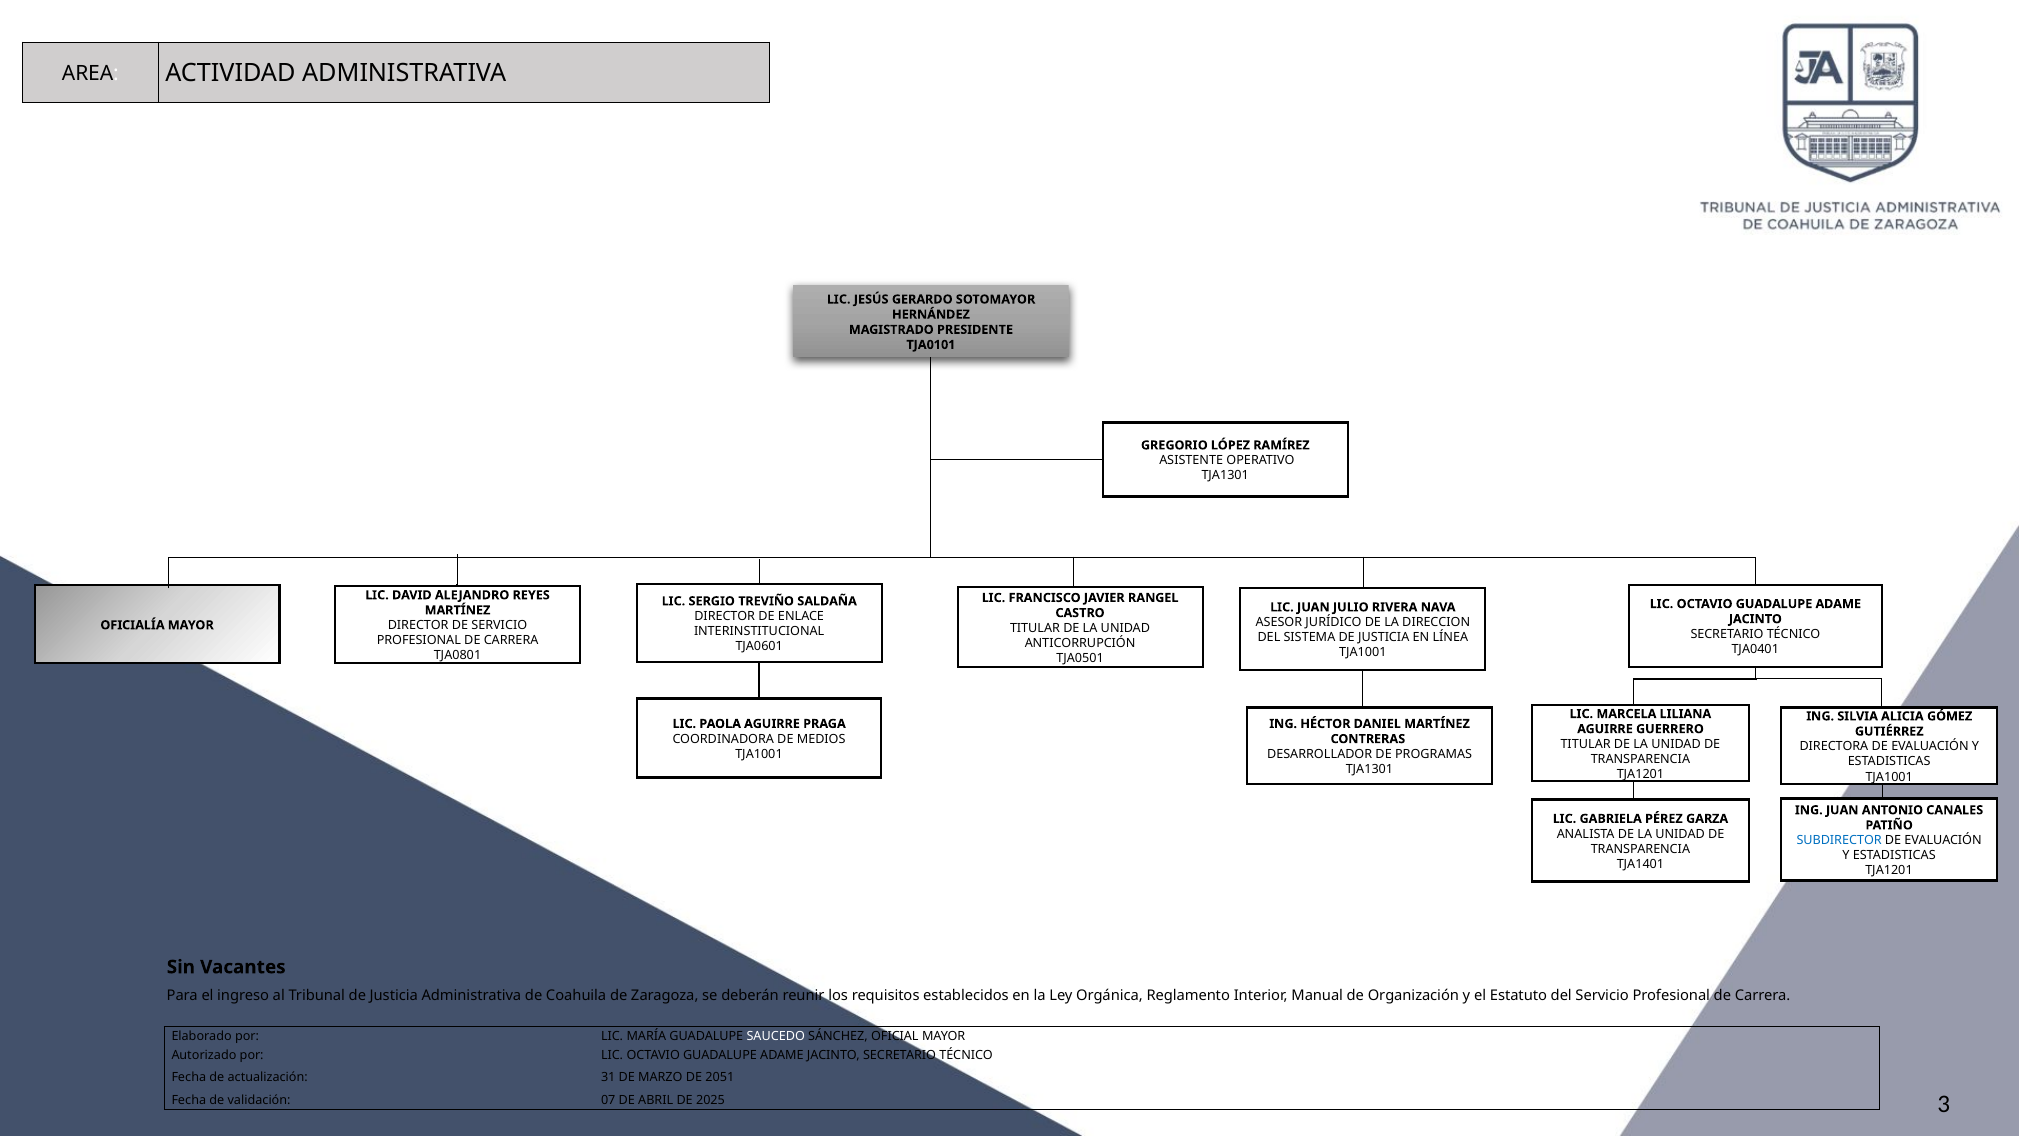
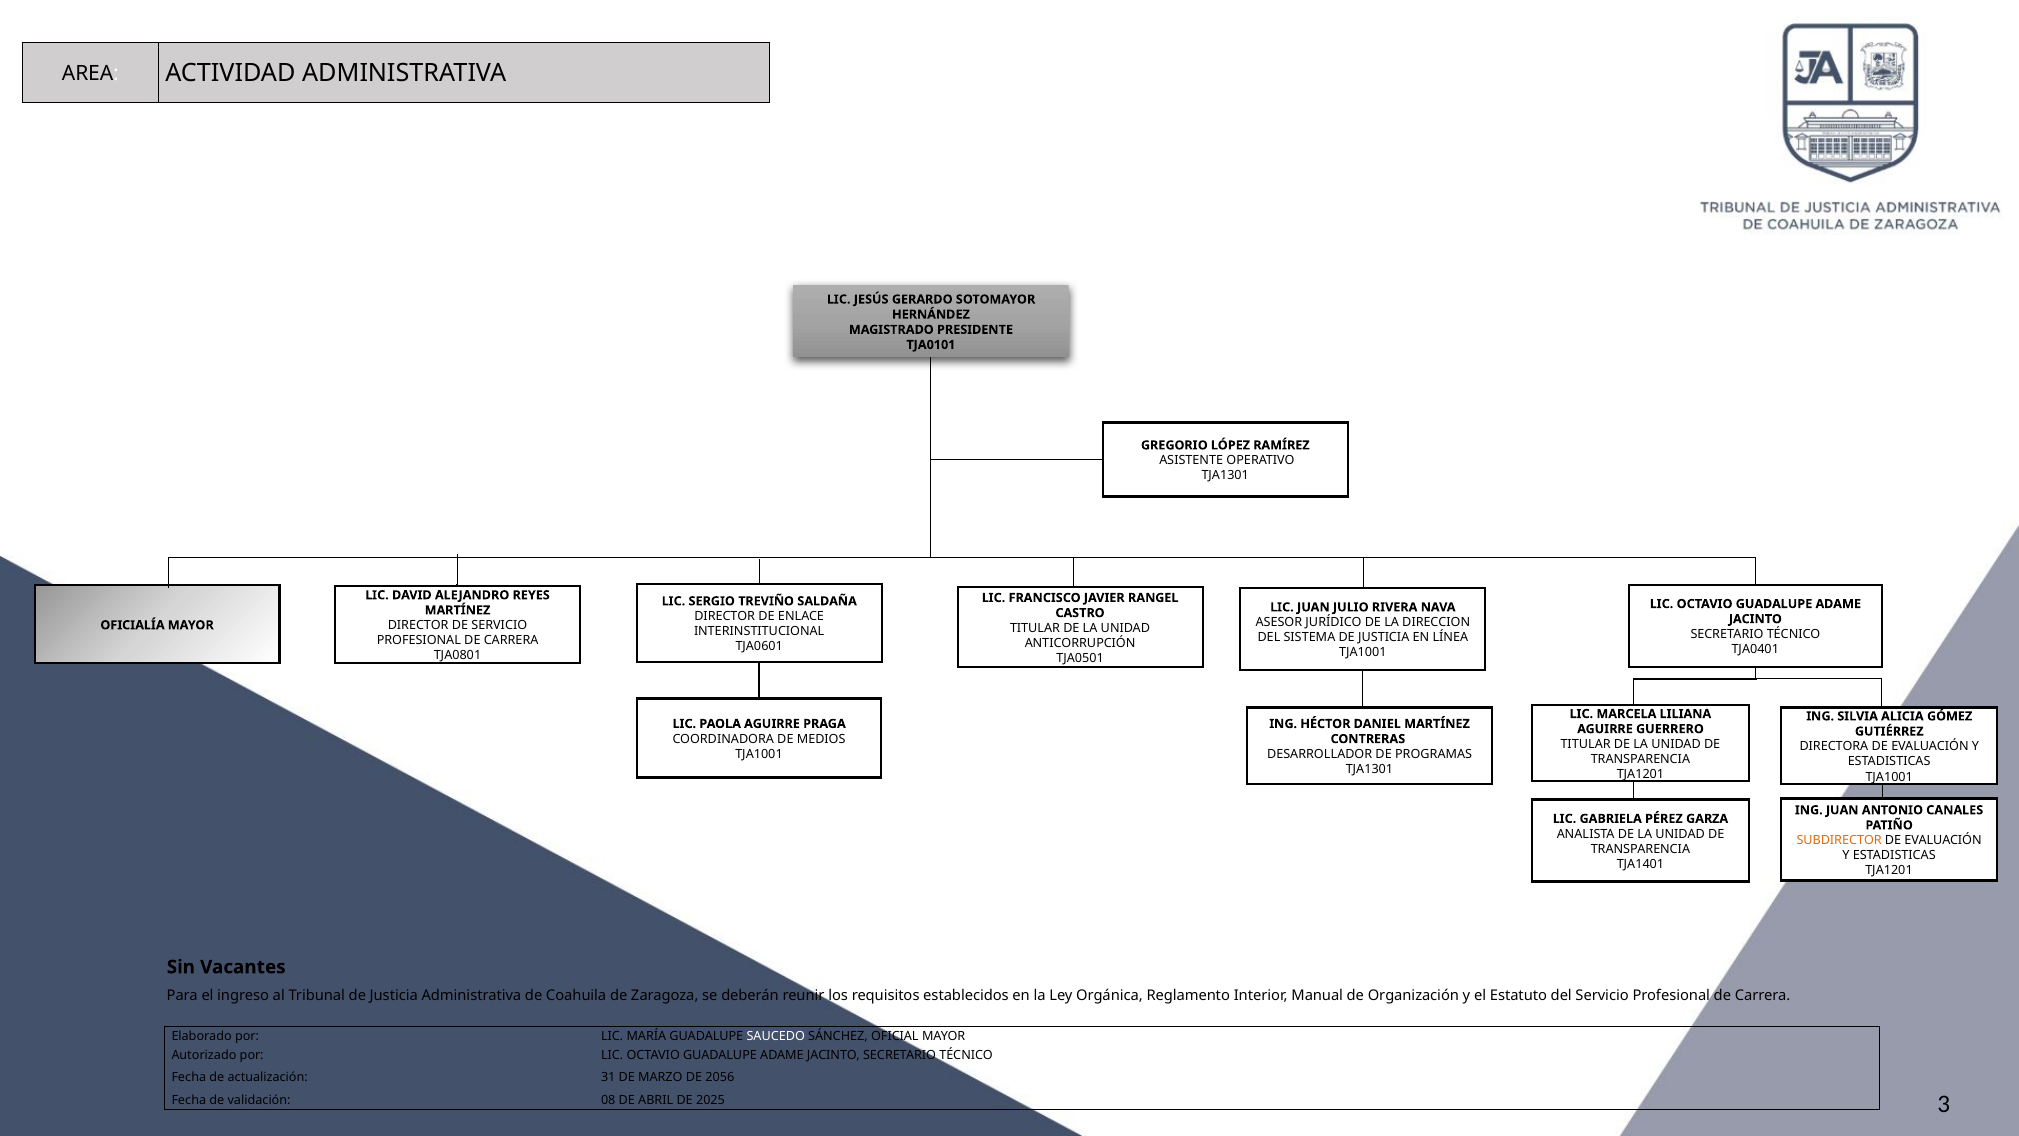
SUBDIRECTOR colour: blue -> orange (1839, 840)
2051: 2051 -> 2056 (720, 1077)
07: 07 -> 08 (608, 1100)
